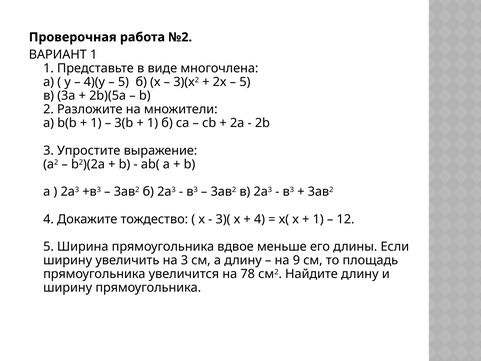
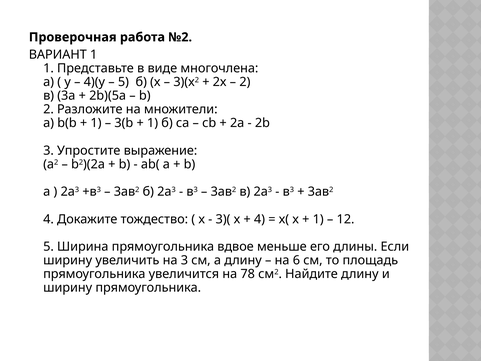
5: 5 -> 2 (245, 82)
9: 9 -> 6 (296, 260)
